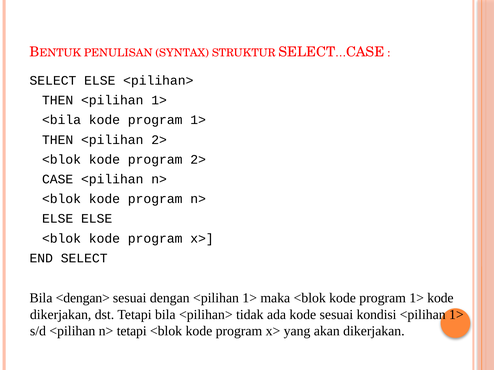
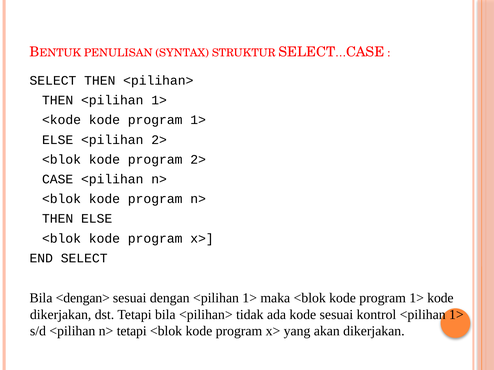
SELECT ELSE: ELSE -> THEN (100, 81)
<bila: <bila -> <kode (62, 120)
THEN: THEN -> ELSE (58, 140)
ELSE: ELSE -> THEN (58, 219)
kondisi: kondisi -> kontrol (376, 315)
